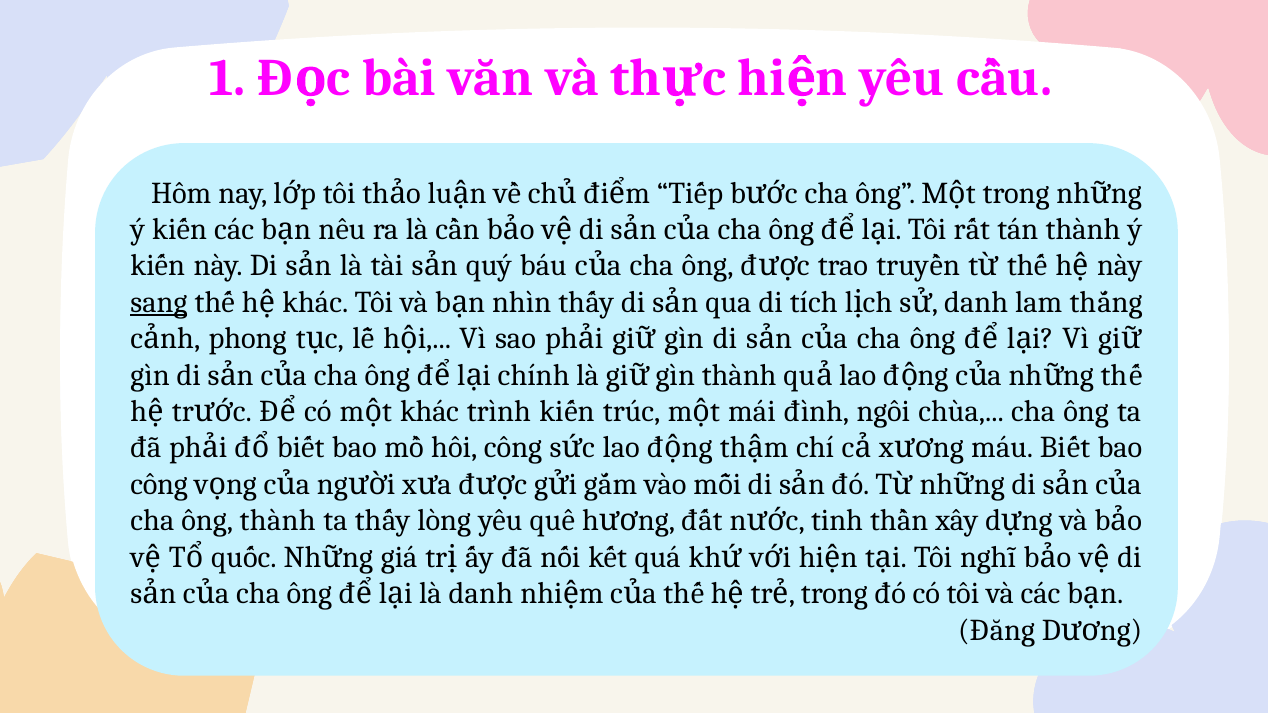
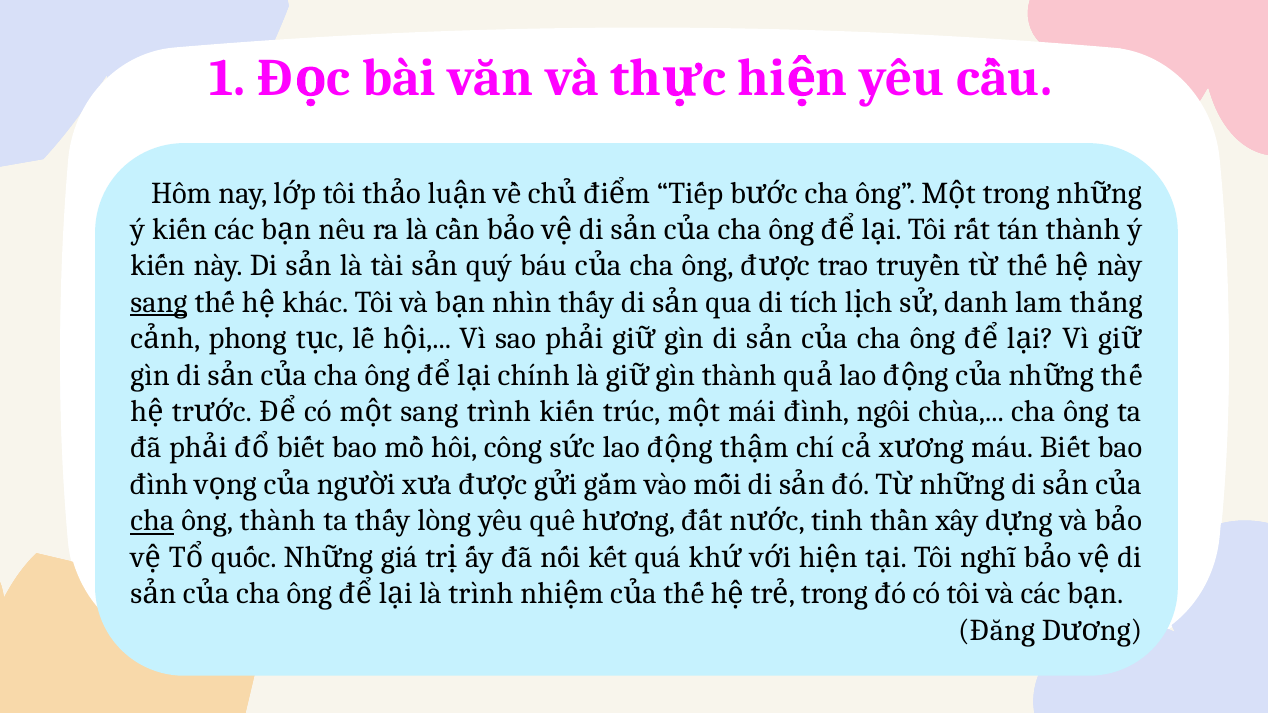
khác: khác -> sang (429, 412)
công: công -> đình (159, 485)
cha underline: none -> present (152, 521)
là danh: danh -> trình (481, 594)
